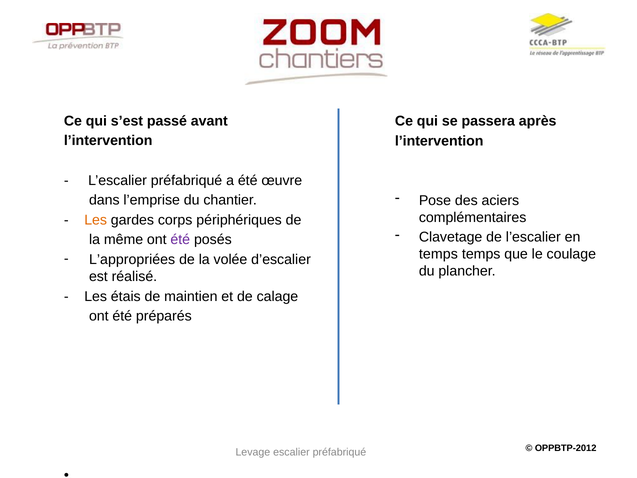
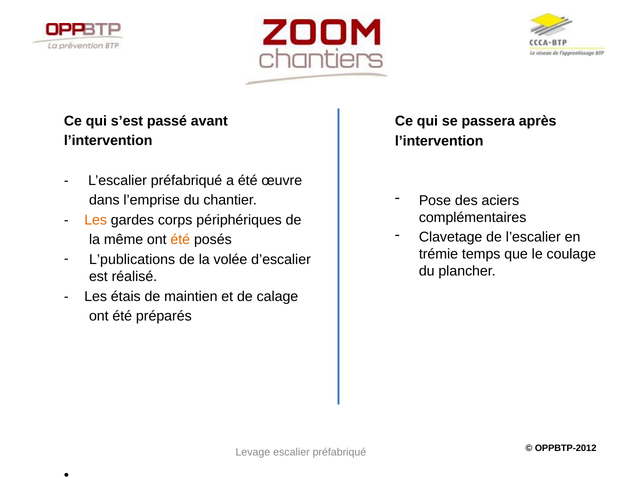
été colour: purple -> orange (180, 240)
temps: temps -> trémie (438, 254)
L’appropriées: L’appropriées -> L’publications (132, 259)
